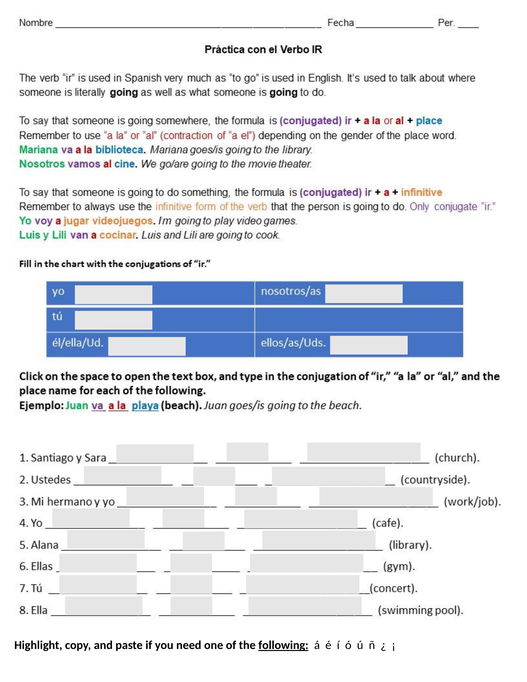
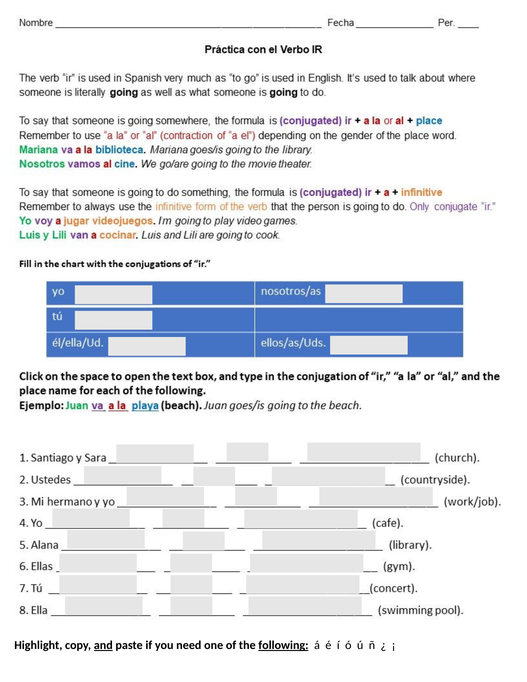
and underline: none -> present (103, 645)
